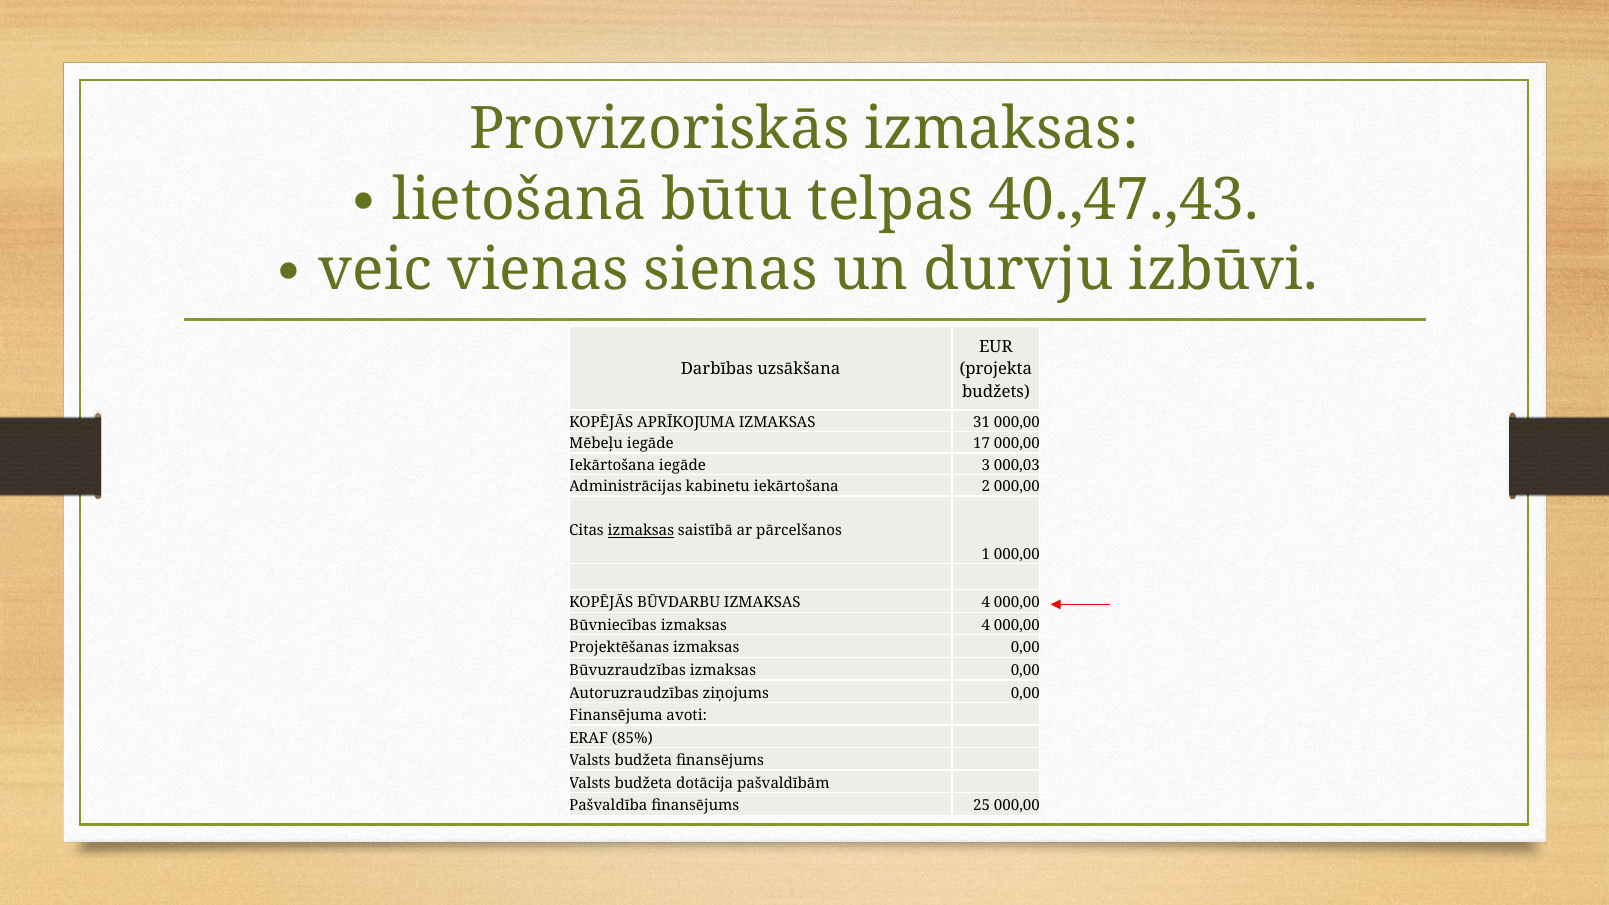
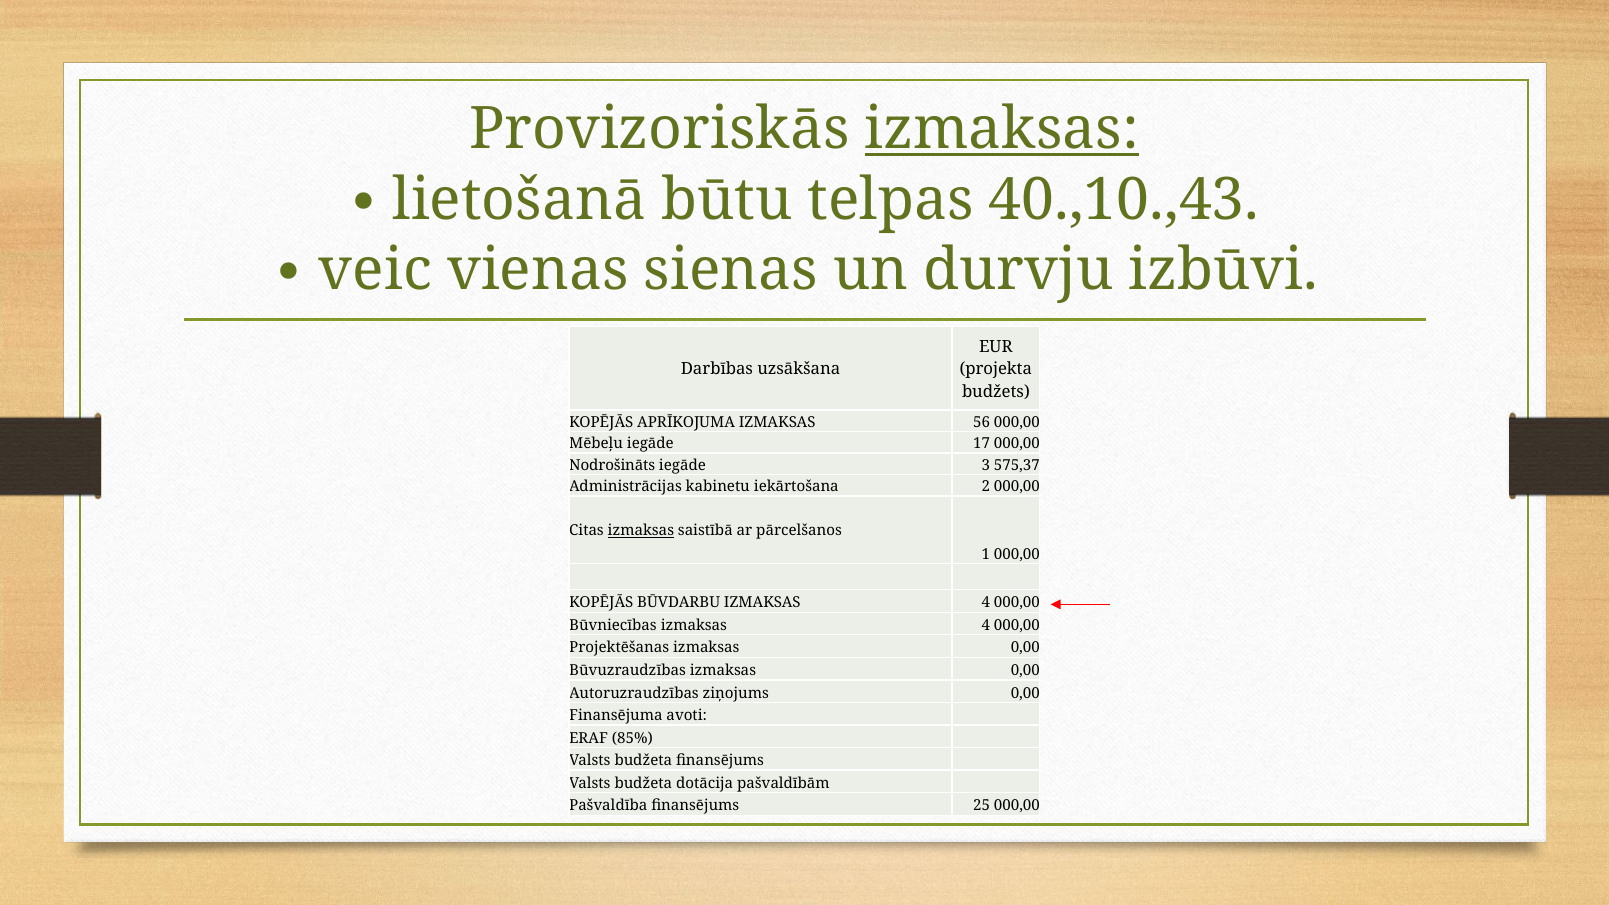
izmaksas underline: none -> present (1002, 129)
40.,47.,43: 40.,47.,43 -> 40.,10.,43 (1124, 200)
31: 31 -> 56 (982, 422)
Iekārtošana: Iekārtošana -> Nodrošināts (612, 465)
000,03: 000,03 -> 575,37 (1017, 465)
